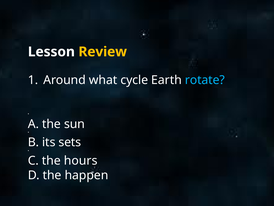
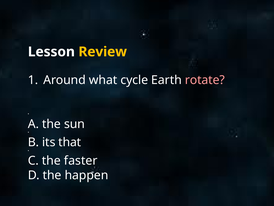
rotate colour: light blue -> pink (205, 80)
sets: sets -> that (70, 142)
hours: hours -> faster (81, 160)
